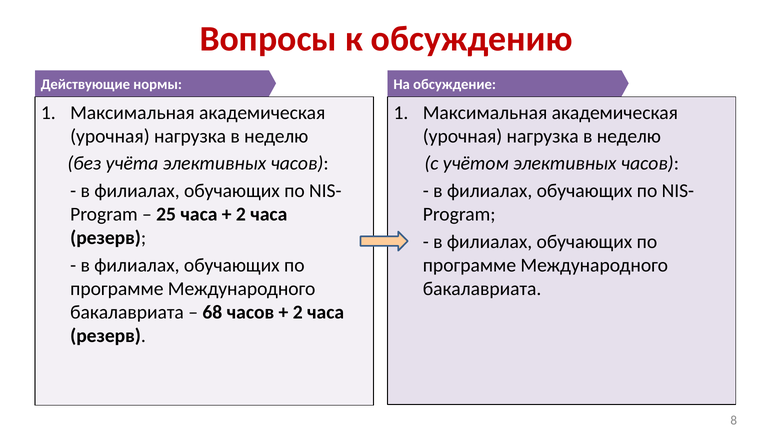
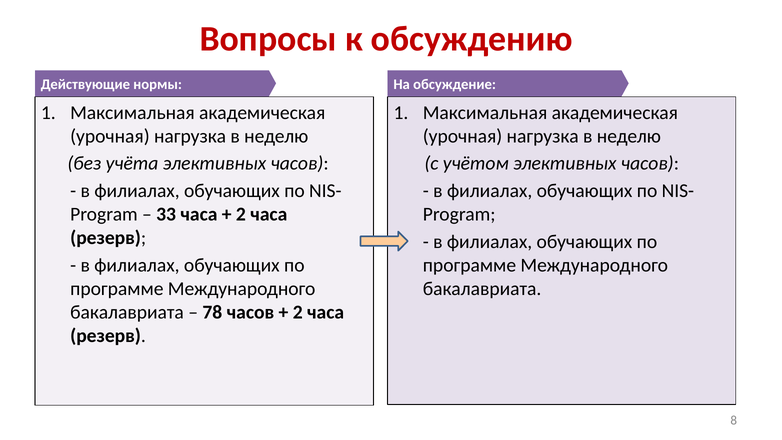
25: 25 -> 33 (166, 214)
68: 68 -> 78 (212, 312)
